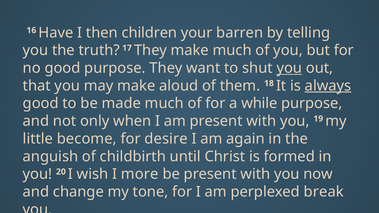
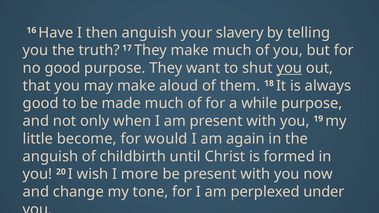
then children: children -> anguish (149, 33)
barren: barren -> slavery (240, 33)
always underline: present -> none (328, 86)
desire: desire -> would (166, 139)
break: break -> under (324, 192)
